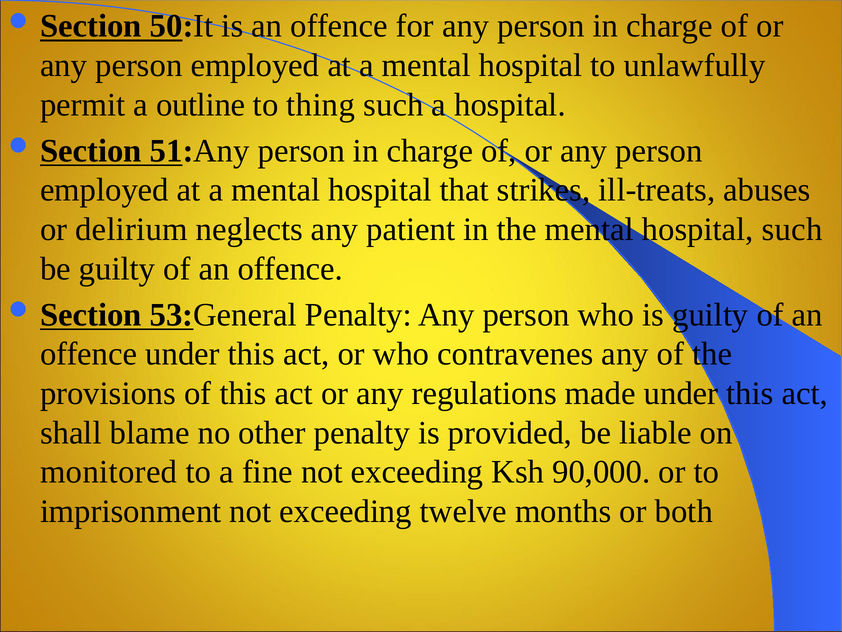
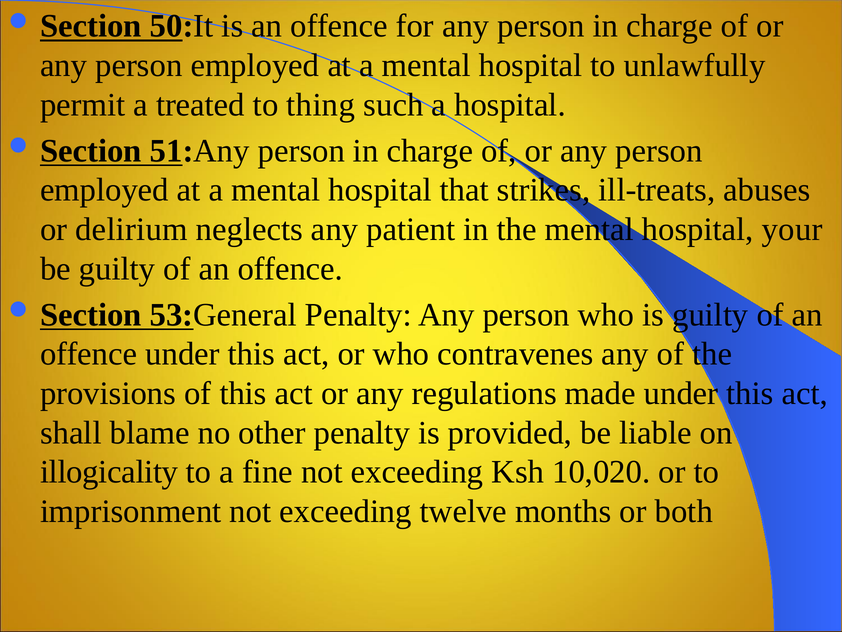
outline: outline -> treated (200, 105)
hospital such: such -> your (792, 229)
monitored: monitored -> illogicality (109, 472)
90,000: 90,000 -> 10,020 (601, 472)
